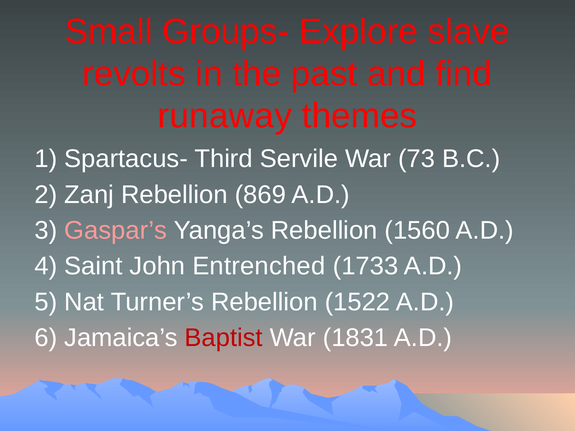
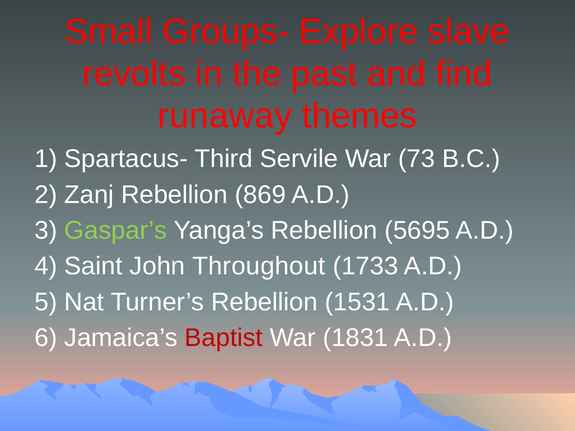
Gaspar’s colour: pink -> light green (116, 231)
1560: 1560 -> 5695 (417, 231)
Entrenched: Entrenched -> Throughout (259, 266)
1522: 1522 -> 1531 (357, 302)
